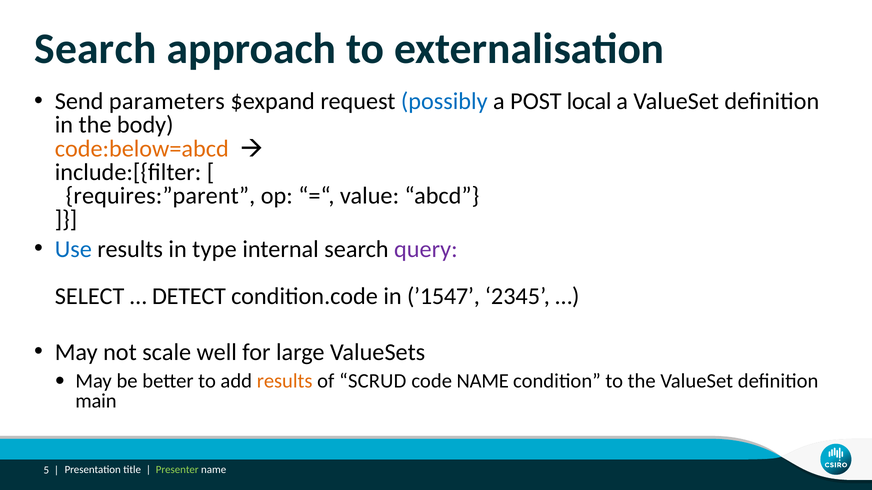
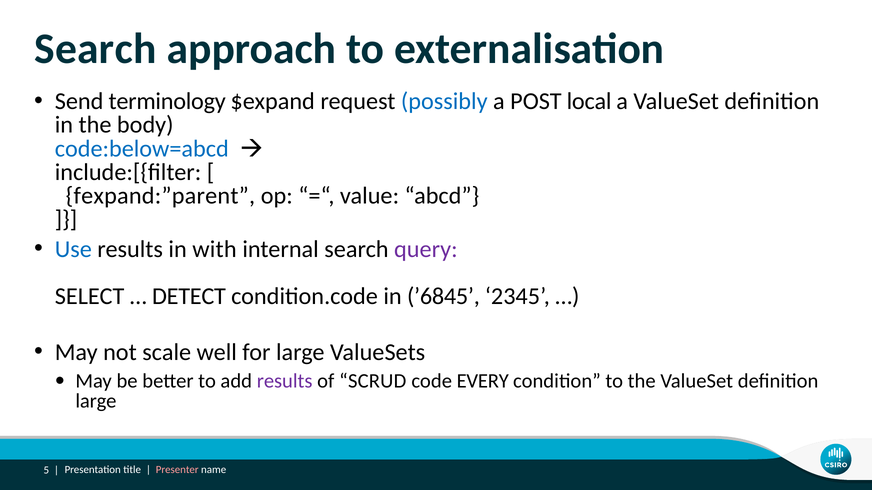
parameters: parameters -> terminology (167, 102)
code:below=abcd colour: orange -> blue (142, 149)
requires:”parent: requires:”parent -> fexpand:”parent (160, 196)
type: type -> with (214, 249)
’1547: ’1547 -> ’6845 (443, 297)
results colour: orange -> purple (285, 381)
code NAME: NAME -> EVERY (483, 381)
main: main -> large (96, 401)
Presenter colour: light green -> pink (177, 470)
